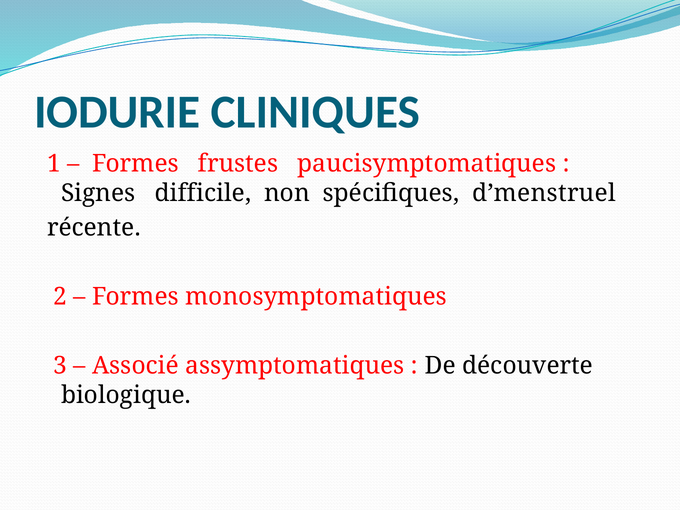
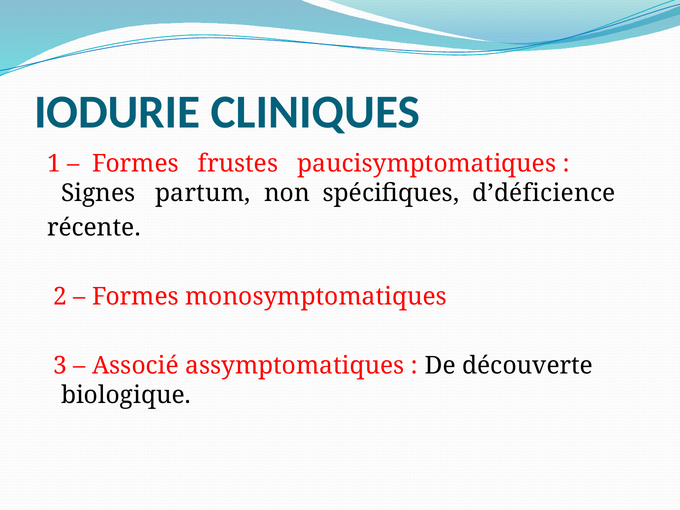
difficile: difficile -> partum (203, 193)
d’menstruel: d’menstruel -> d’déficience (544, 193)
